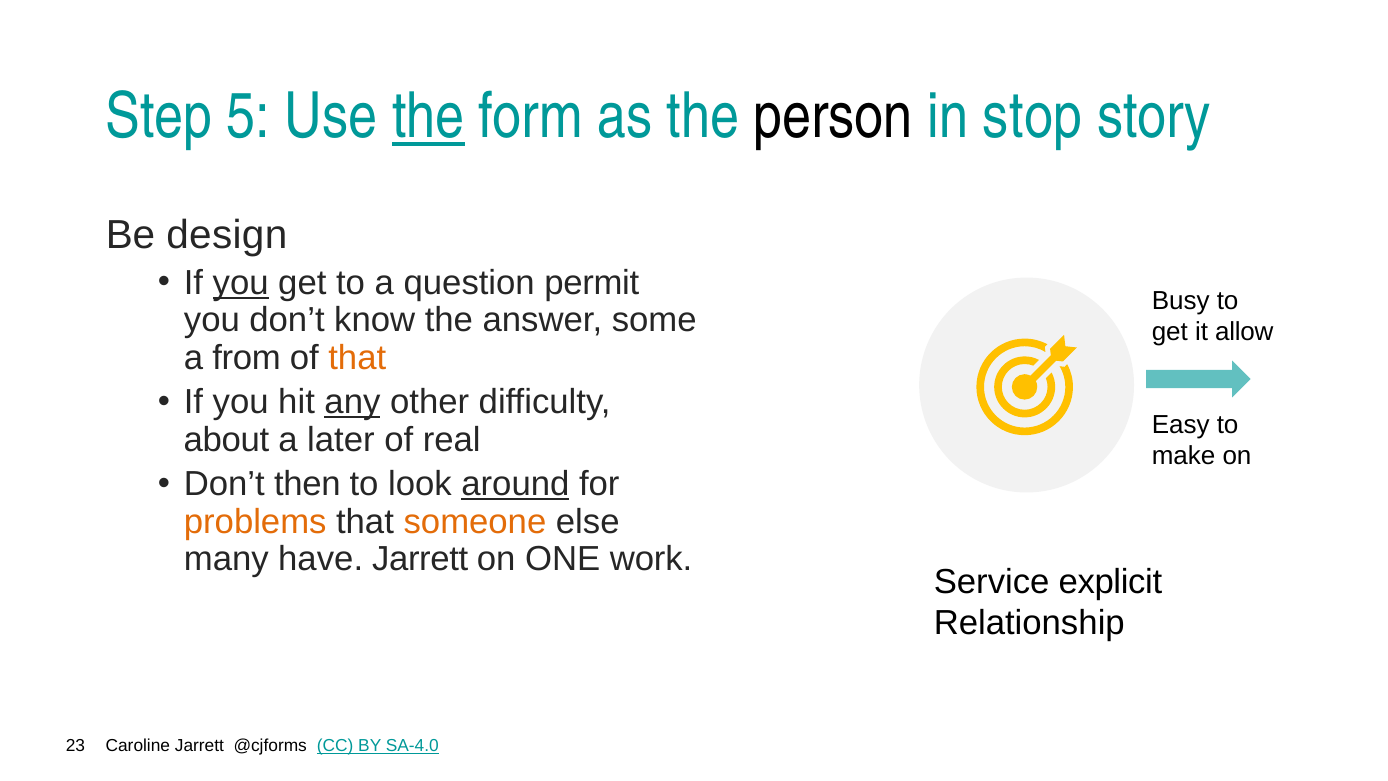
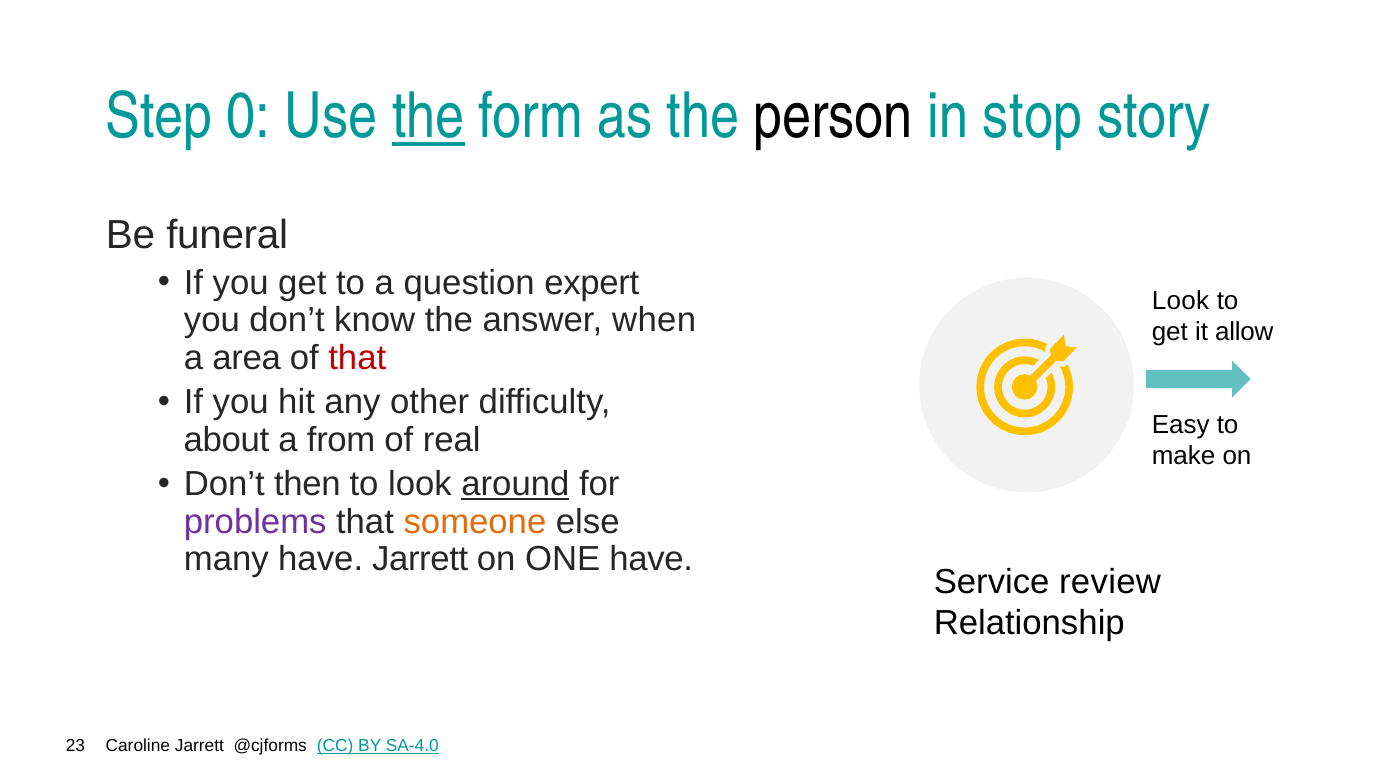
5: 5 -> 0 (249, 117)
design: design -> funeral (227, 235)
you underline: present -> none (241, 283)
permit: permit -> expert (592, 283)
Busy: Busy -> Look (1181, 301)
some: some -> when (654, 320)
from: from -> area (247, 357)
that colour: orange -> red (357, 357)
any underline: present -> none (352, 402)
later: later -> from (341, 440)
problems colour: orange -> purple (255, 522)
ONE work: work -> have (651, 559)
explicit: explicit -> review (1110, 581)
